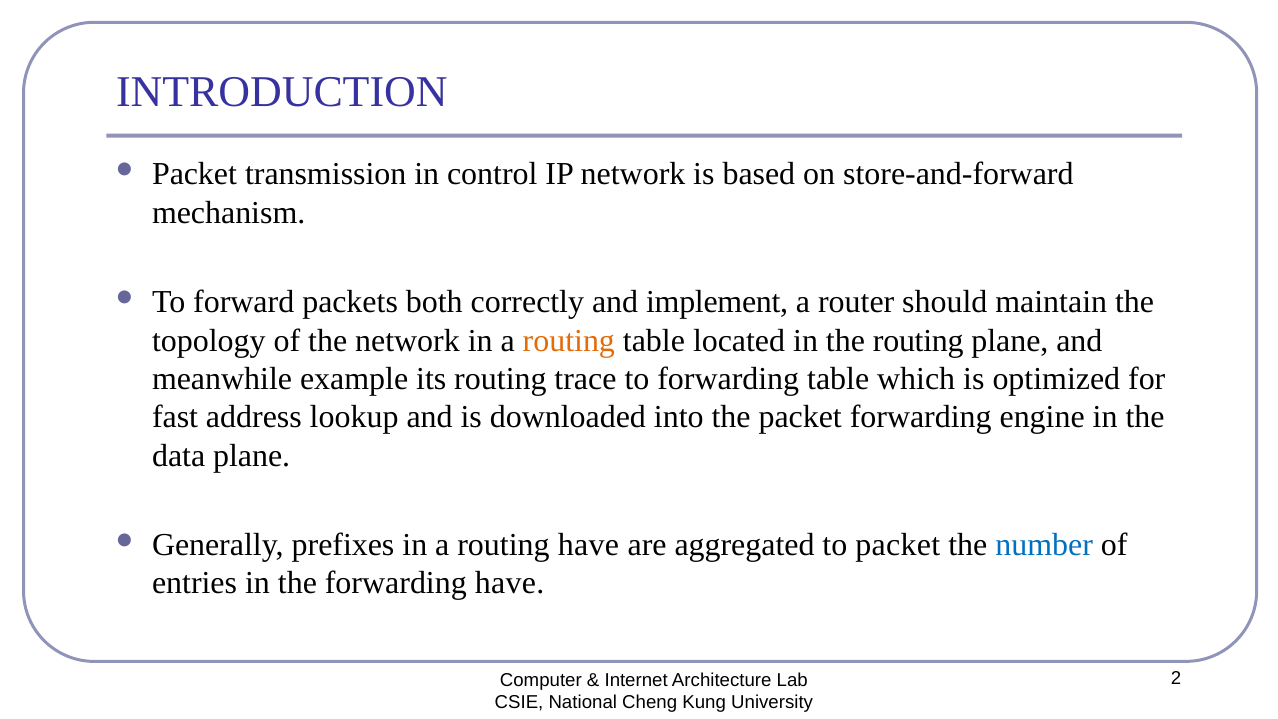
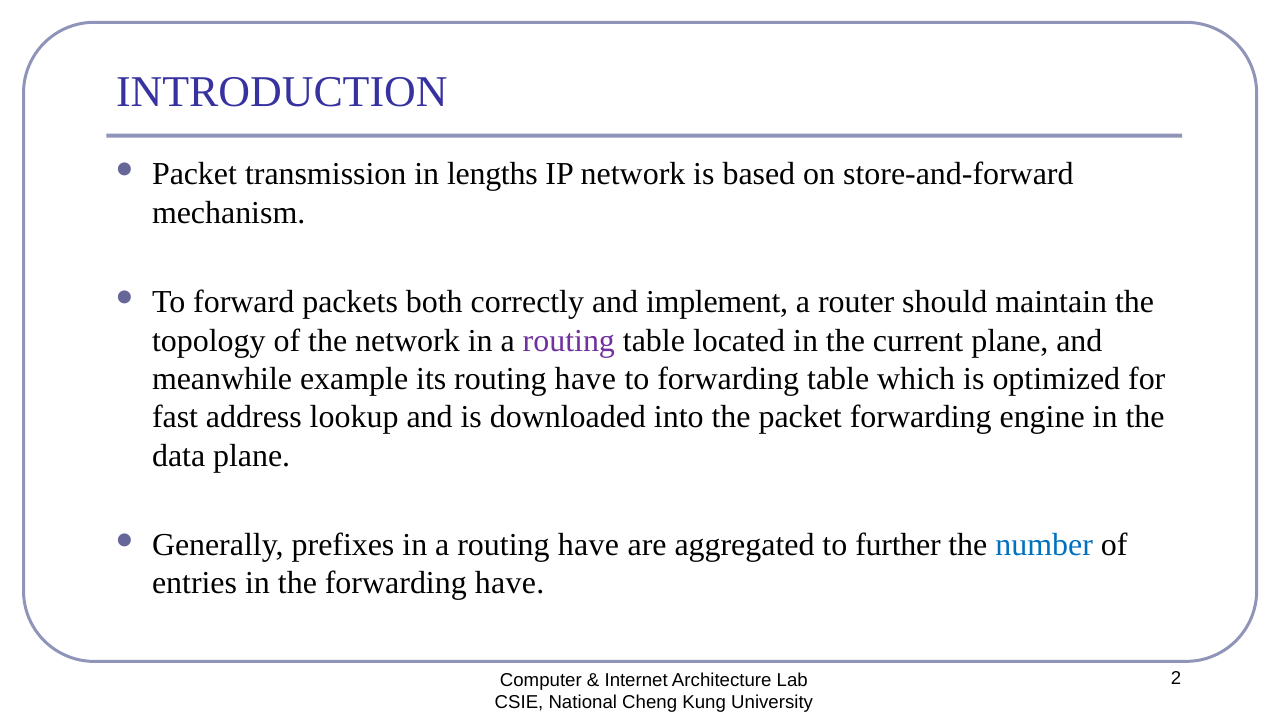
control: control -> lengths (492, 174)
routing colour: orange -> purple (569, 340)
the routing: routing -> current (918, 340)
its routing trace: trace -> have (585, 379)
to packet: packet -> further (898, 545)
